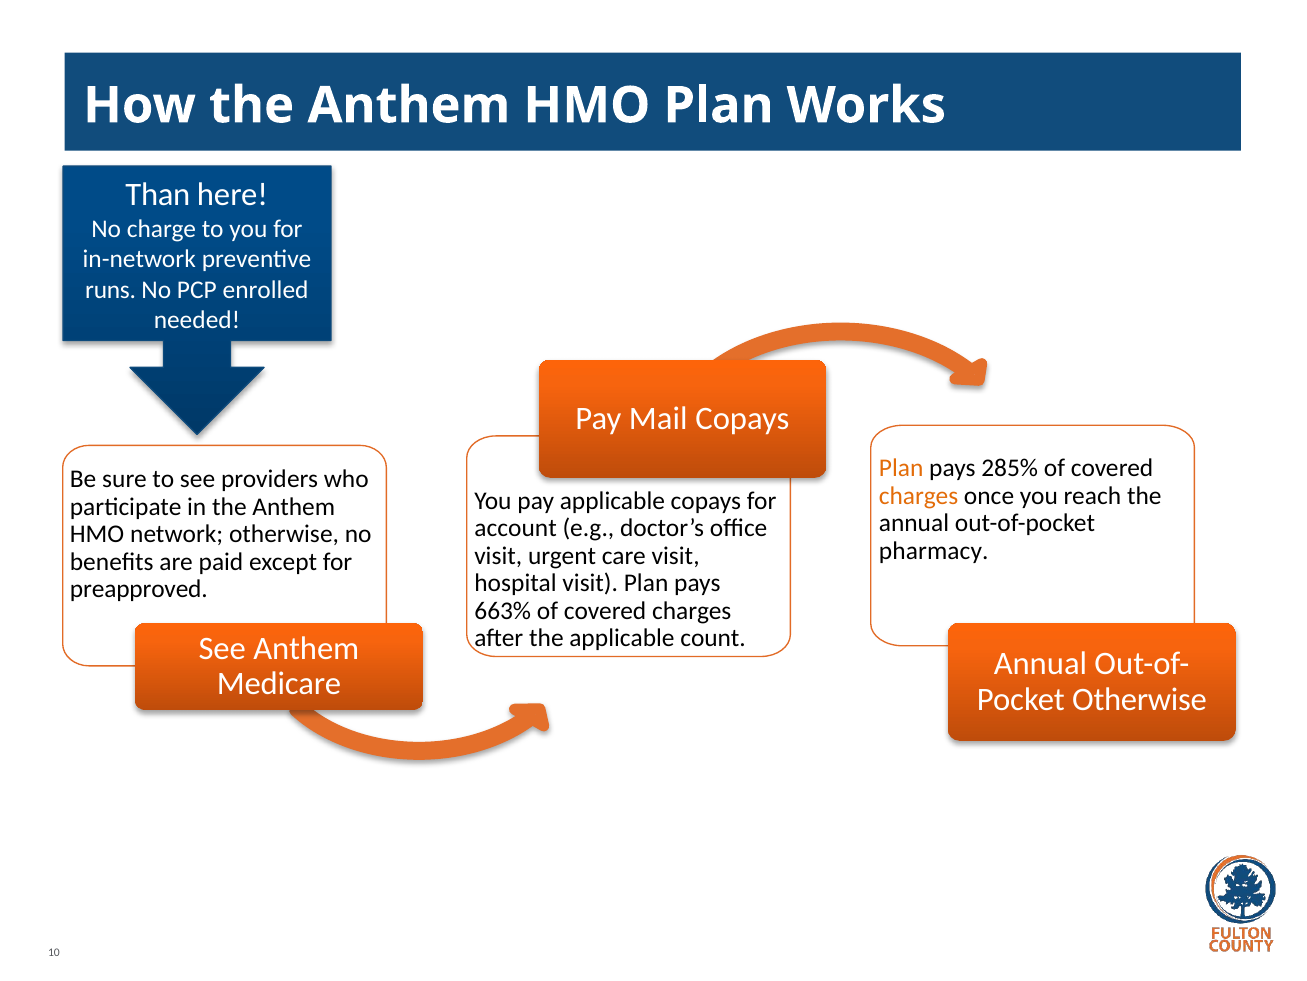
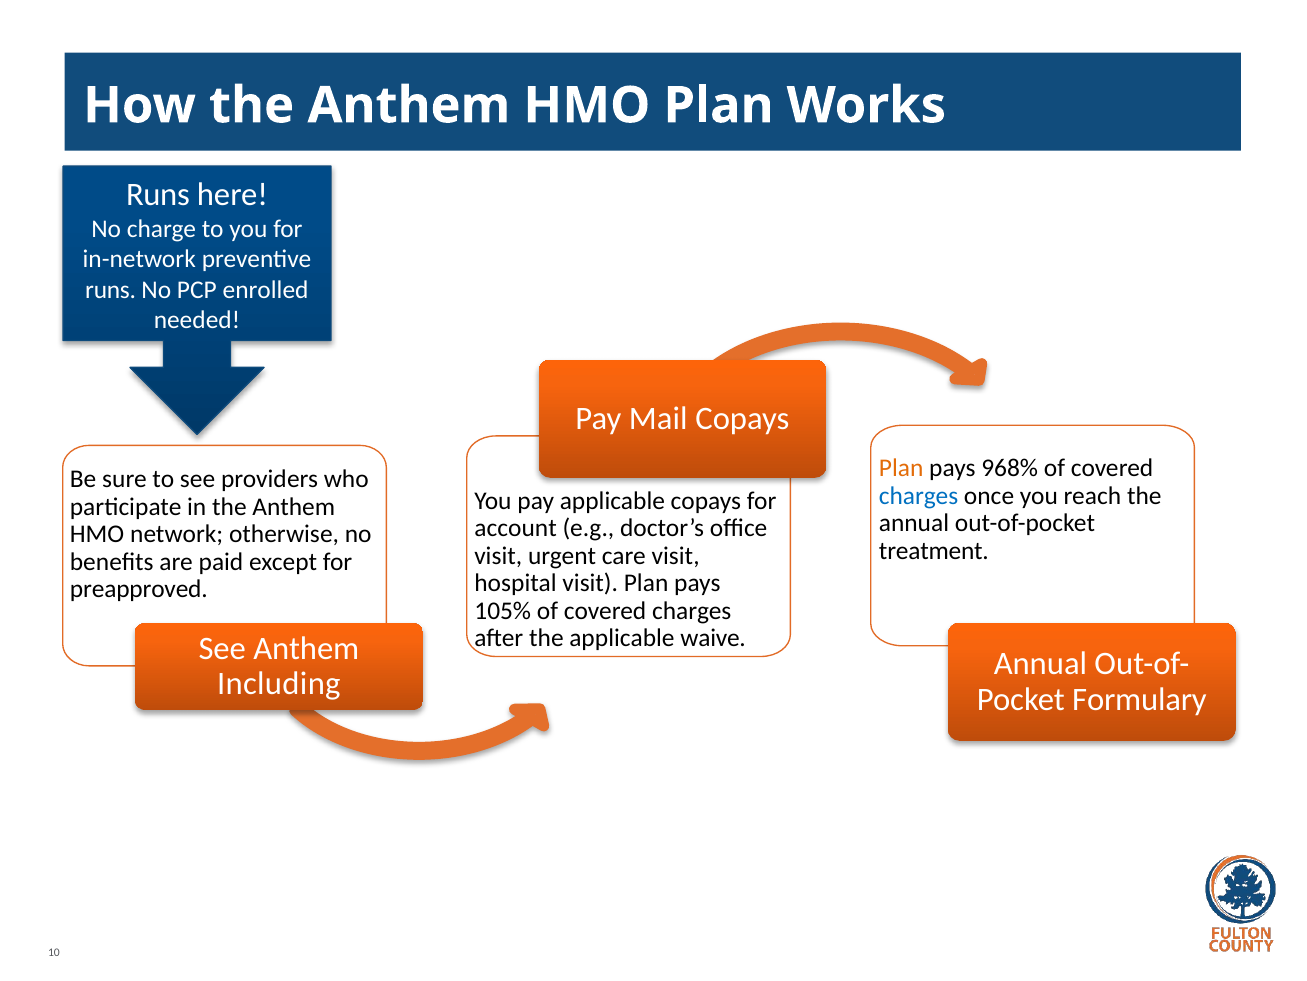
Than: Than -> Runs (158, 194)
285%: 285% -> 968% (1010, 468)
charges colour: orange -> blue (919, 496)
pharmacy: pharmacy -> treatment (934, 550)
663%: 663% -> 105% (503, 610)
count: count -> waive (713, 638)
Medicare: Medicare -> Including (279, 684)
Otherwise: Otherwise -> Formulary (1139, 699)
